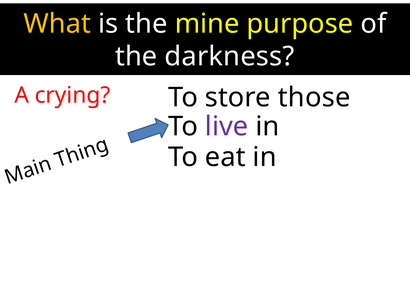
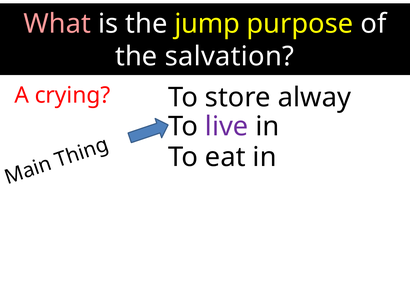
What colour: yellow -> pink (57, 24)
mine: mine -> jump (207, 24)
darkness: darkness -> salvation (229, 57)
those: those -> alway (314, 98)
